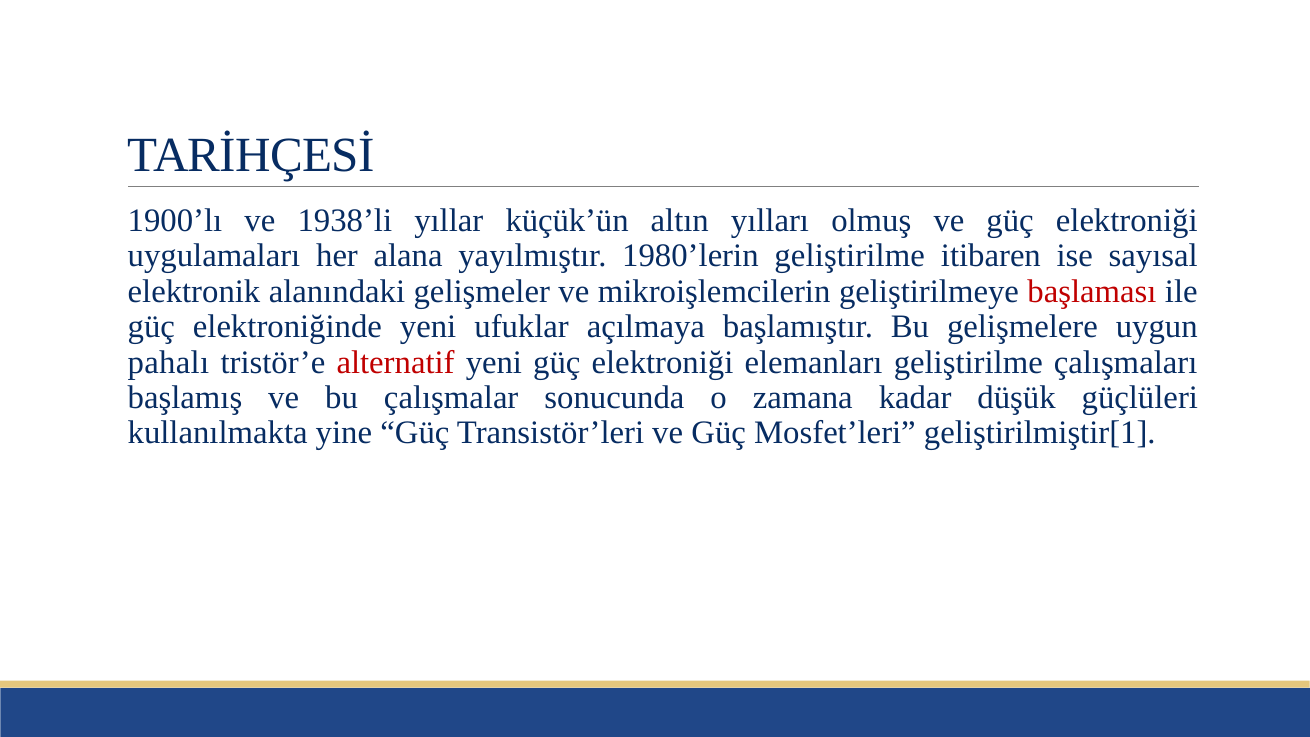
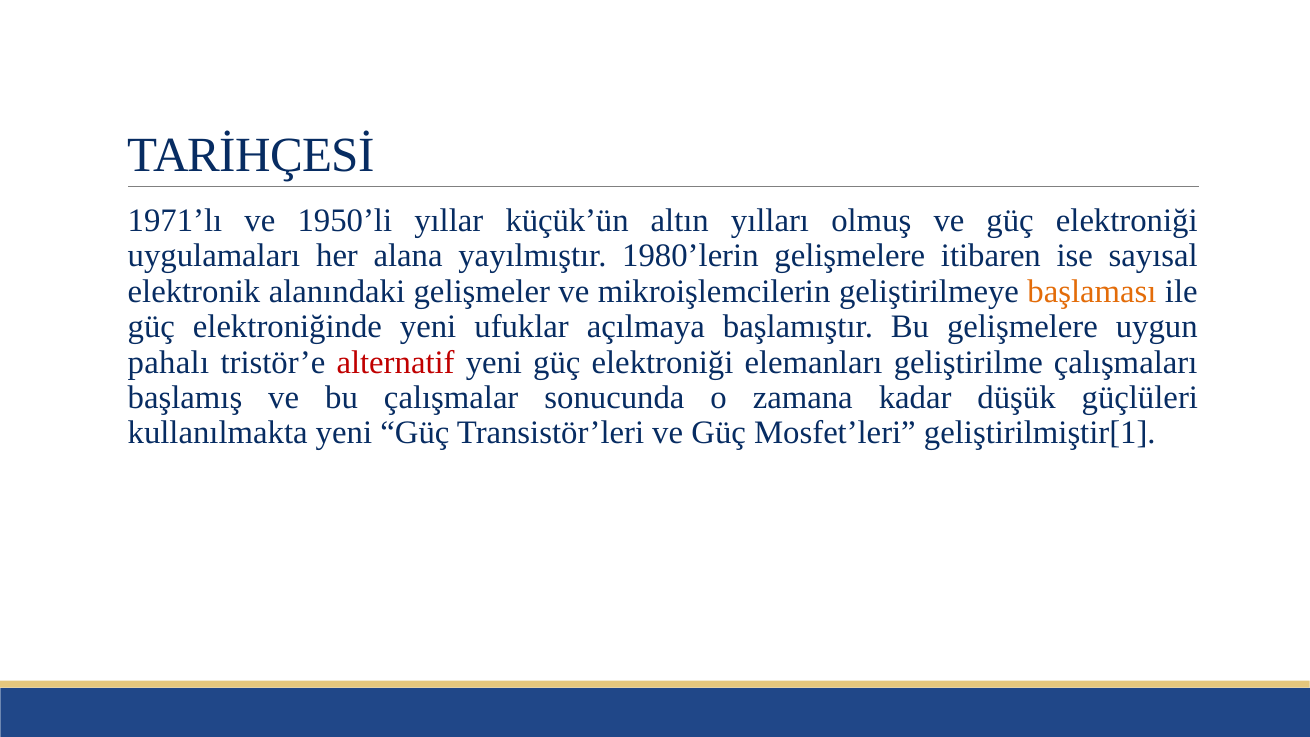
1900’lı: 1900’lı -> 1971’lı (175, 221)
1938’li: 1938’li -> 1950’li (345, 221)
1980’lerin geliştirilme: geliştirilme -> gelişmelere (850, 256)
başlaması colour: red -> orange (1092, 291)
kullanılmakta yine: yine -> yeni (344, 433)
